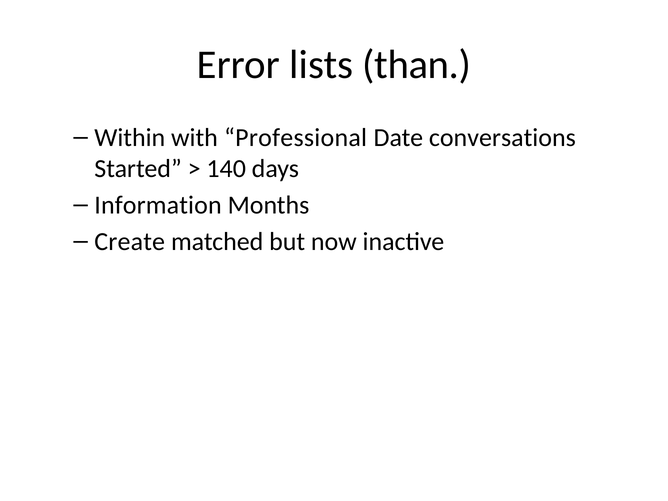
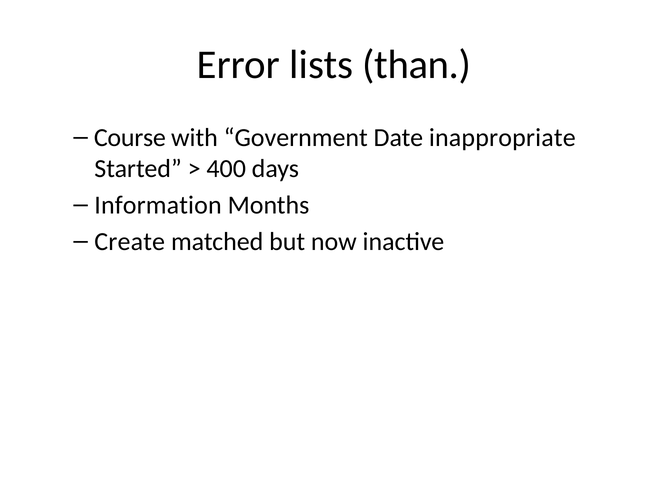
Within: Within -> Course (130, 138)
Professional: Professional -> Government (296, 138)
conversations: conversations -> inappropriate (502, 138)
140: 140 -> 400 (226, 169)
